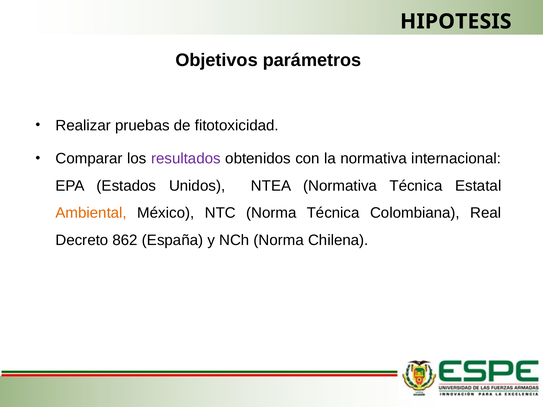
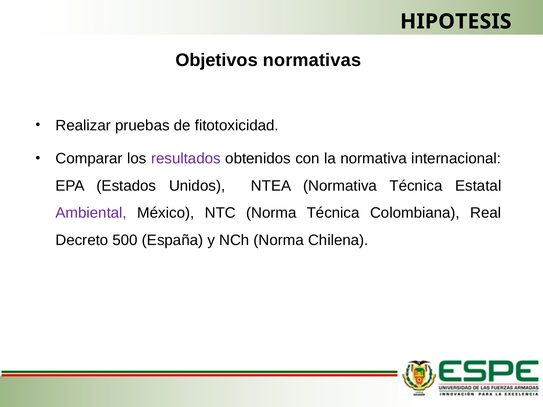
parámetros: parámetros -> normativas (312, 60)
Ambiental colour: orange -> purple (91, 213)
862: 862 -> 500 (125, 240)
